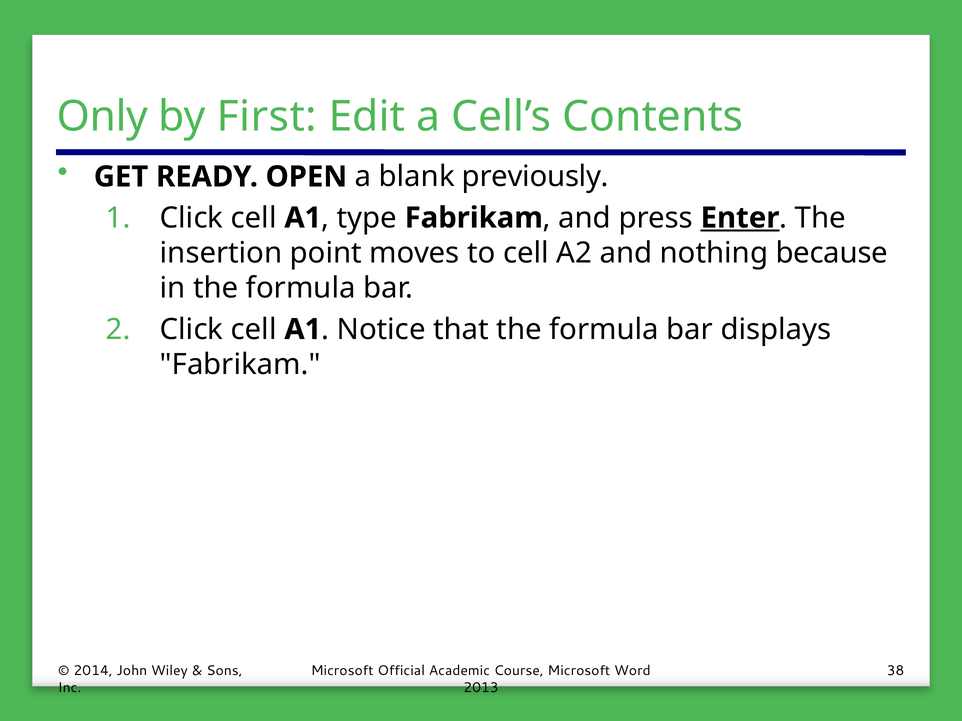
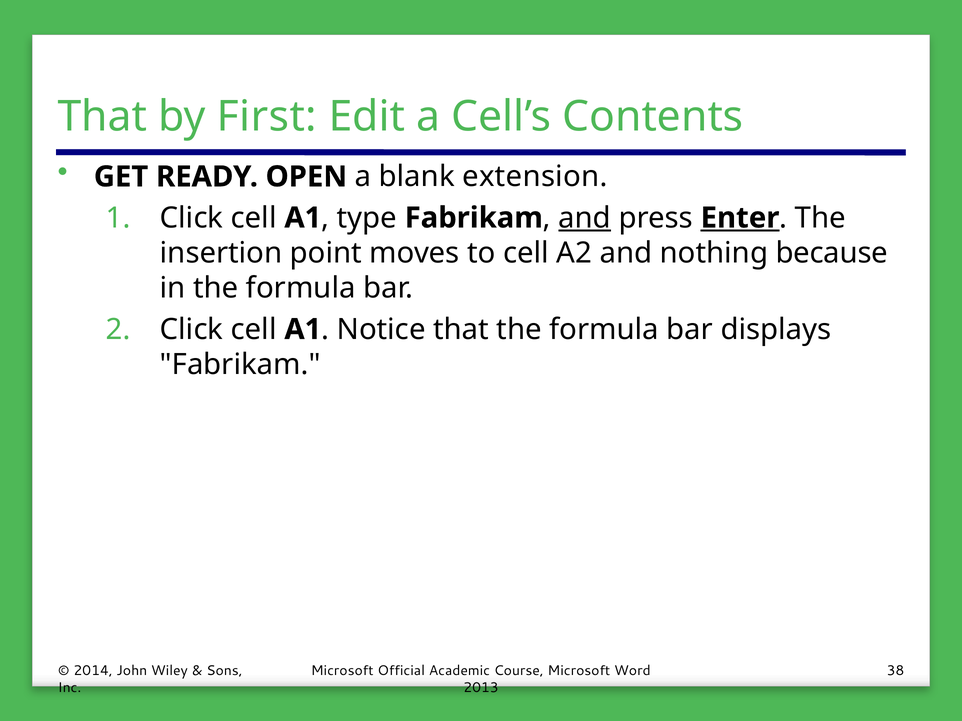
Only: Only -> That (102, 117)
previously: previously -> extension (535, 177)
and underline: none -> present (585, 218)
